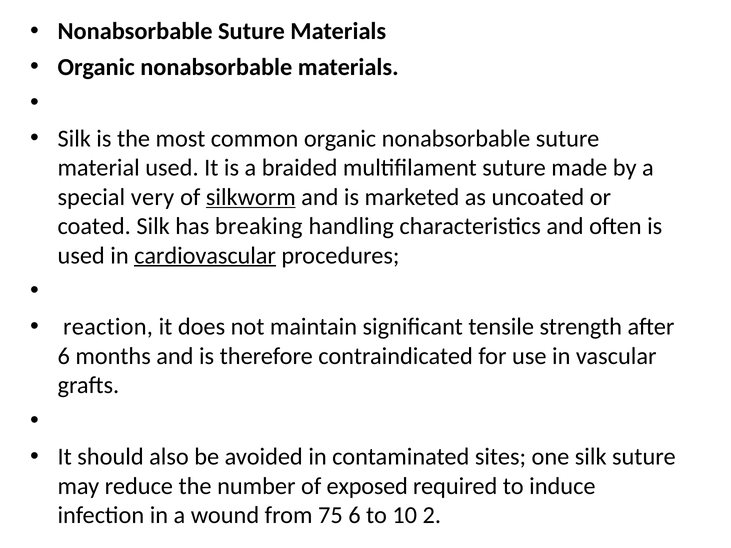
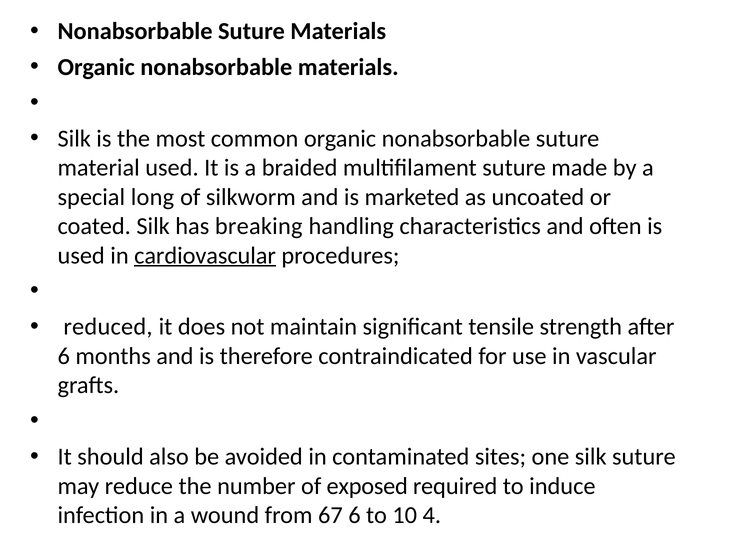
very: very -> long (152, 197)
silkworm underline: present -> none (251, 197)
reaction: reaction -> reduced (108, 327)
75: 75 -> 67 (330, 516)
2: 2 -> 4 (432, 516)
